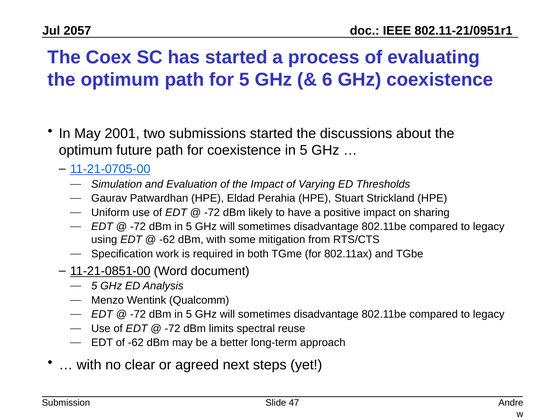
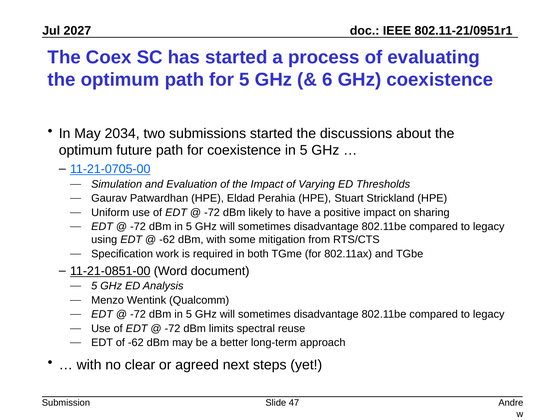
2057: 2057 -> 2027 (77, 31)
2001: 2001 -> 2034 (122, 134)
